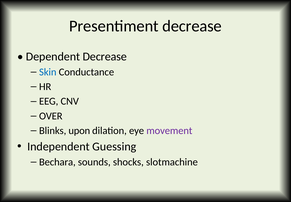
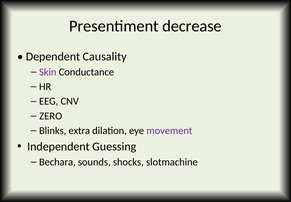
Dependent Decrease: Decrease -> Causality (105, 56)
Skin colour: blue -> purple (48, 72)
OVER: OVER -> ZERO (51, 116)
upon: upon -> extra (79, 130)
